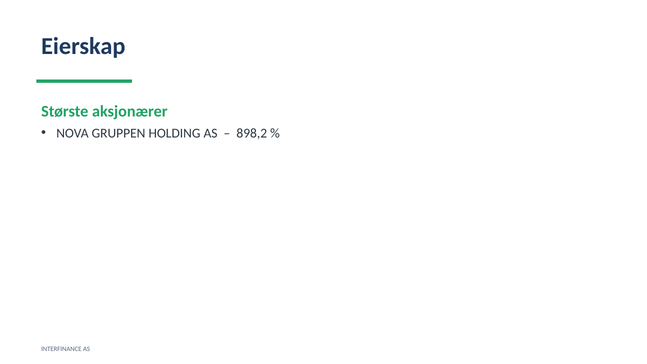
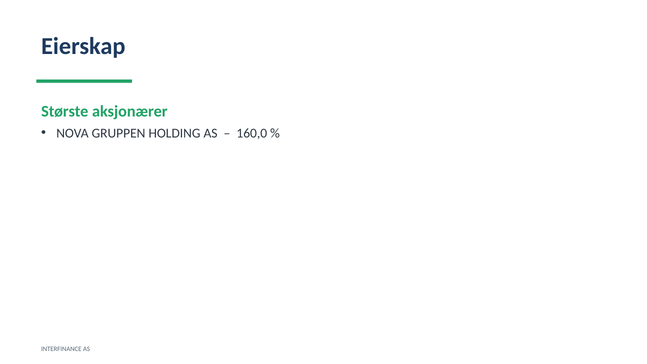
898,2: 898,2 -> 160,0 (252, 133)
